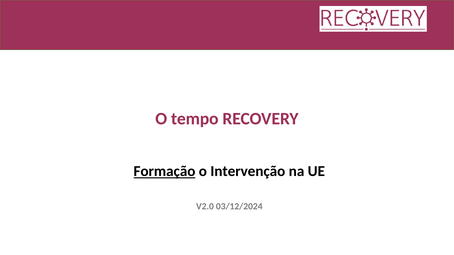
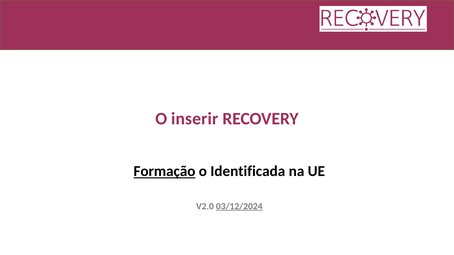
tempo: tempo -> inserir (195, 119)
Intervenção: Intervenção -> Identificada (248, 171)
03/12/2024 underline: none -> present (239, 207)
